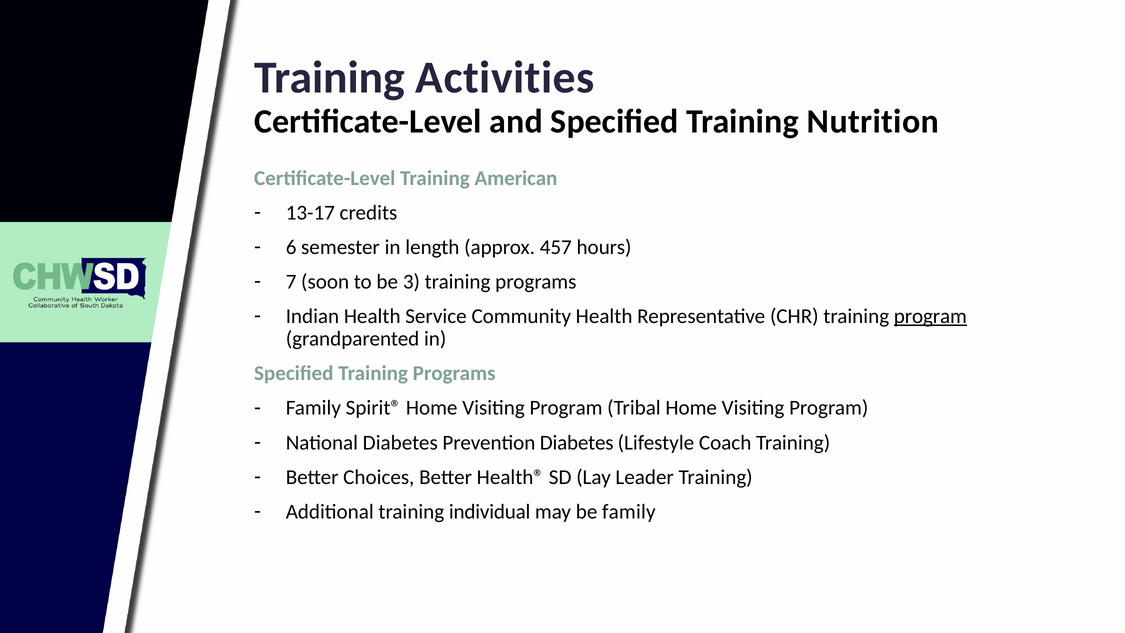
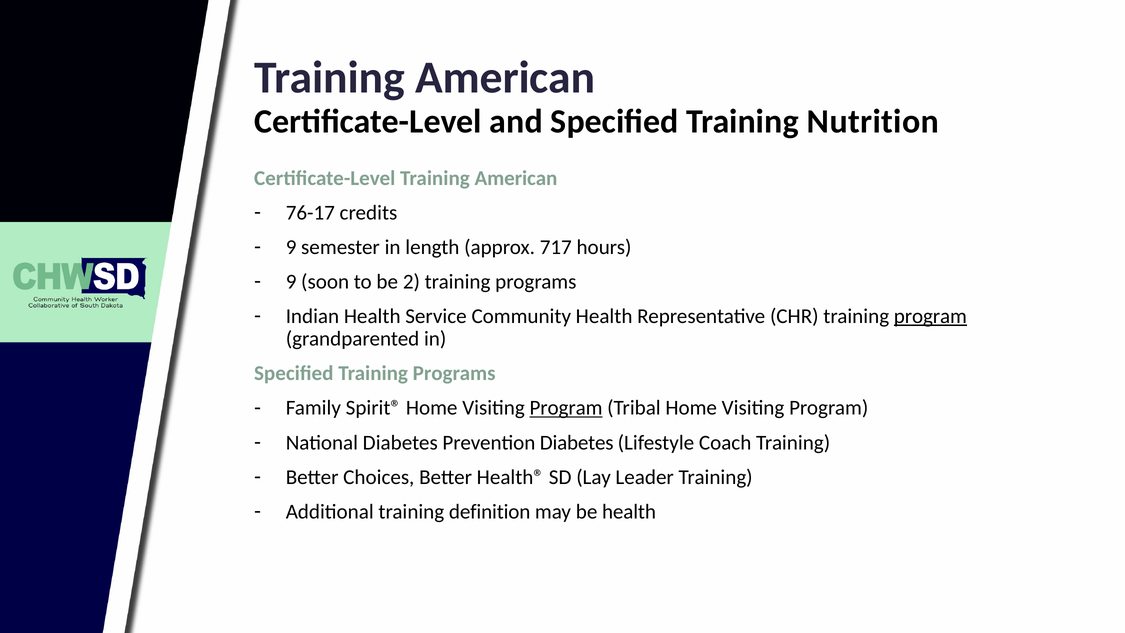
Activities: Activities -> American (505, 78)
13-17: 13-17 -> 76-17 (310, 213)
6: 6 -> 9 (291, 247)
457: 457 -> 717 (556, 247)
7: 7 -> 9 (291, 282)
3: 3 -> 2 (411, 282)
Program underline: none -> present (566, 408)
individual: individual -> definition (490, 511)
be family: family -> health (629, 511)
